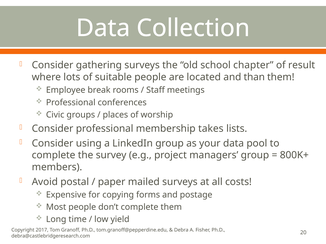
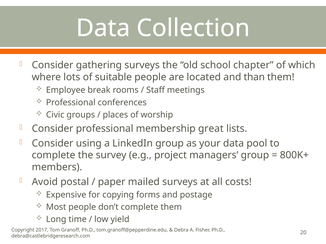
result: result -> which (302, 65)
takes: takes -> great (211, 129)
